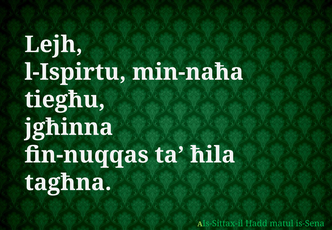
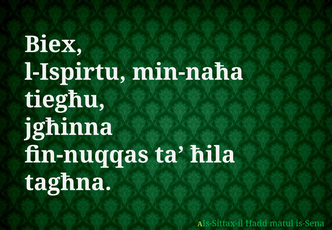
Lejh: Lejh -> Biex (54, 44)
